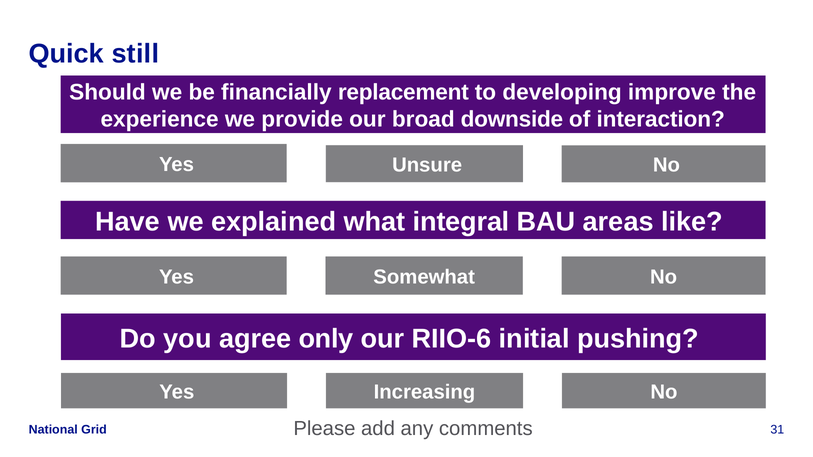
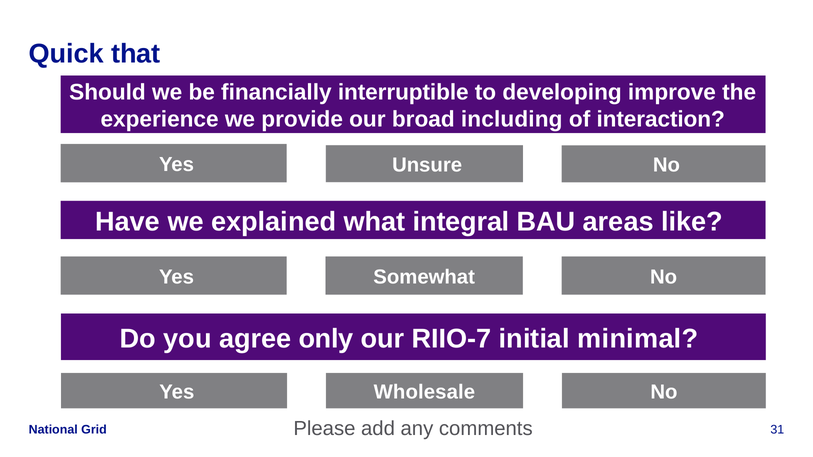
still: still -> that (136, 54)
replacement: replacement -> interruptible (403, 92)
downside: downside -> including (512, 120)
RIIO-6: RIIO-6 -> RIIO-7 (452, 339)
pushing: pushing -> minimal (638, 339)
Increasing: Increasing -> Wholesale (424, 392)
